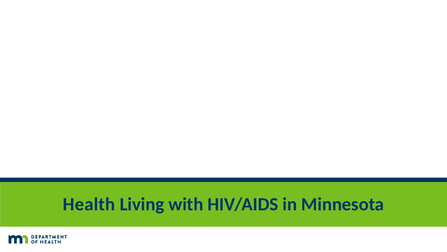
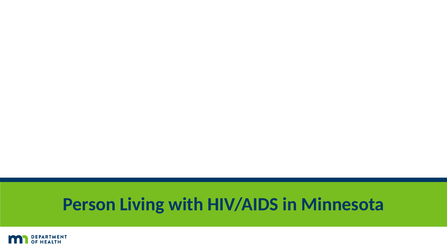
Health: Health -> Person (89, 204)
